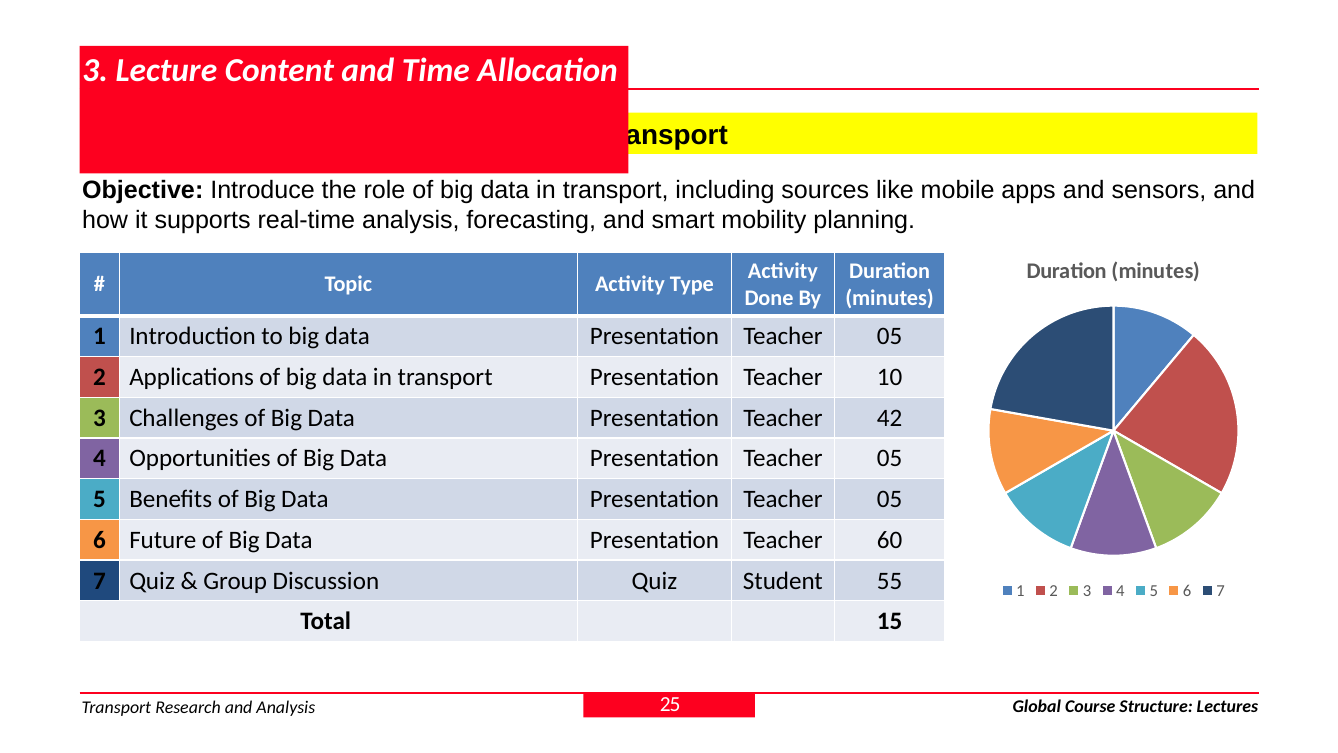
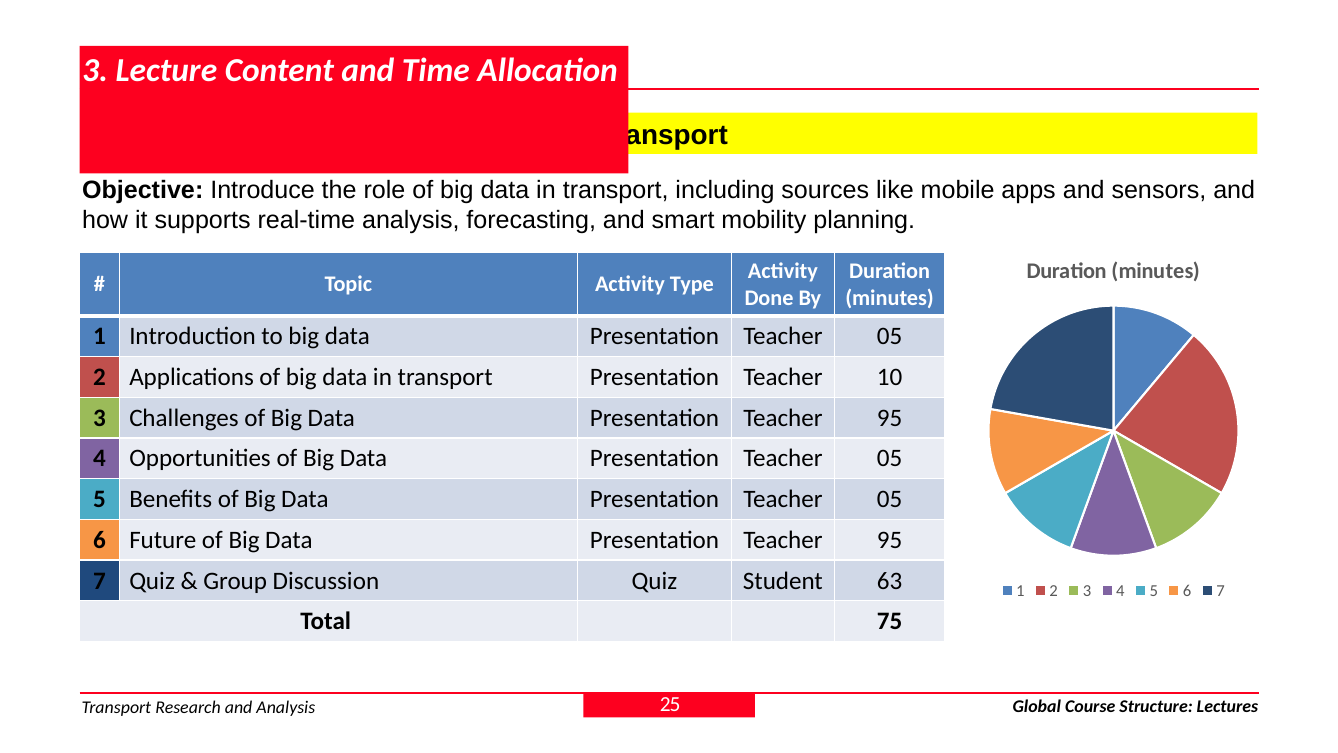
42: 42 -> 95 (890, 418)
60: 60 -> 95 (890, 540)
55: 55 -> 63 (890, 580)
15: 15 -> 75 (890, 621)
